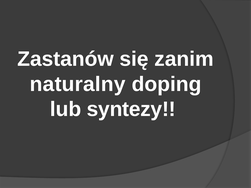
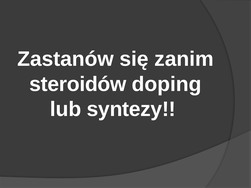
naturalny: naturalny -> steroidów (78, 84)
